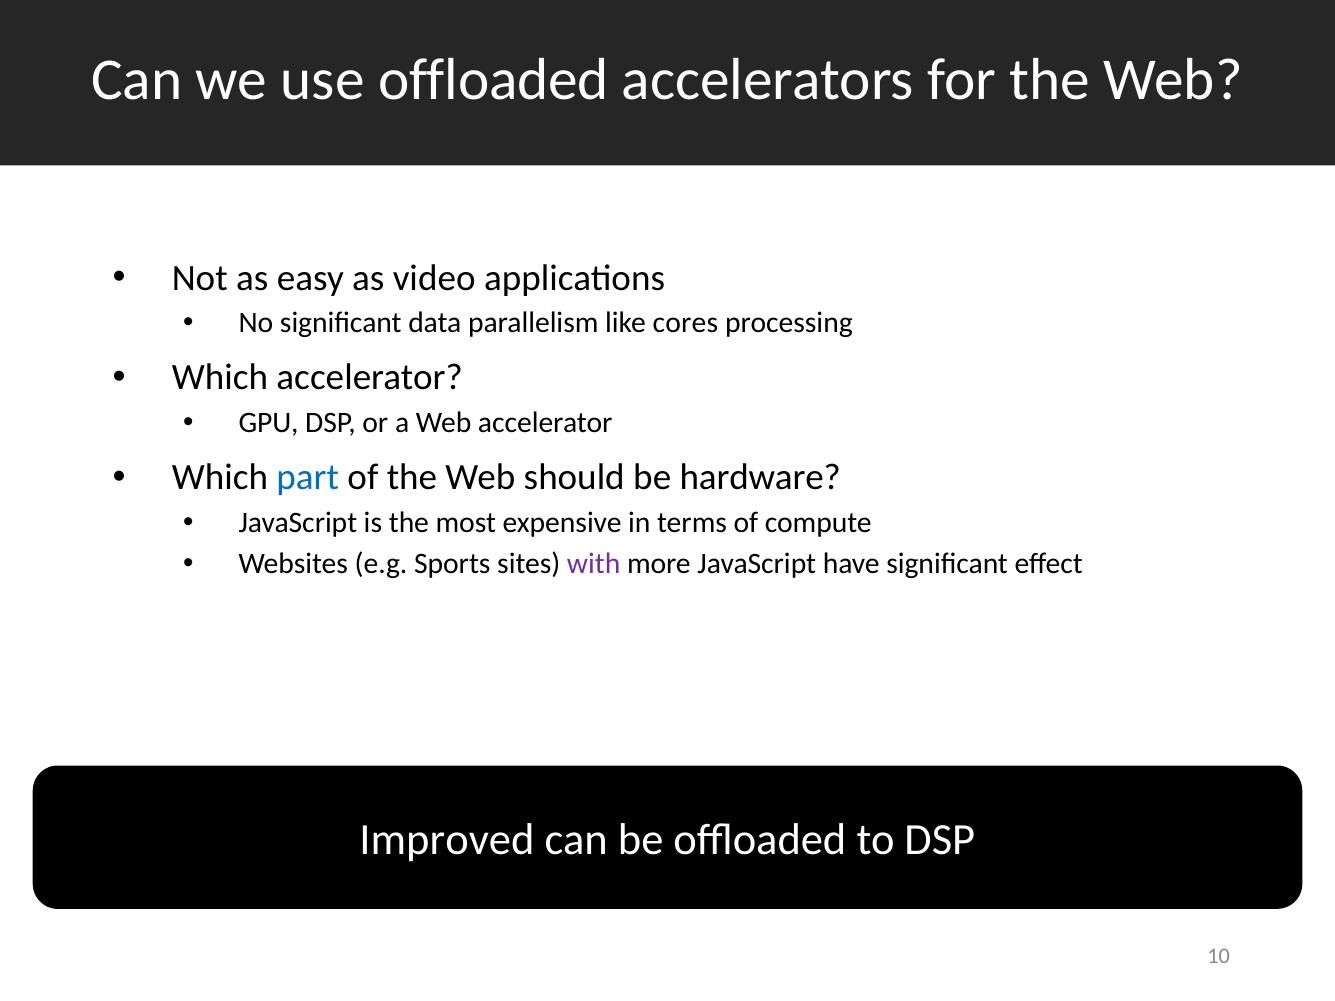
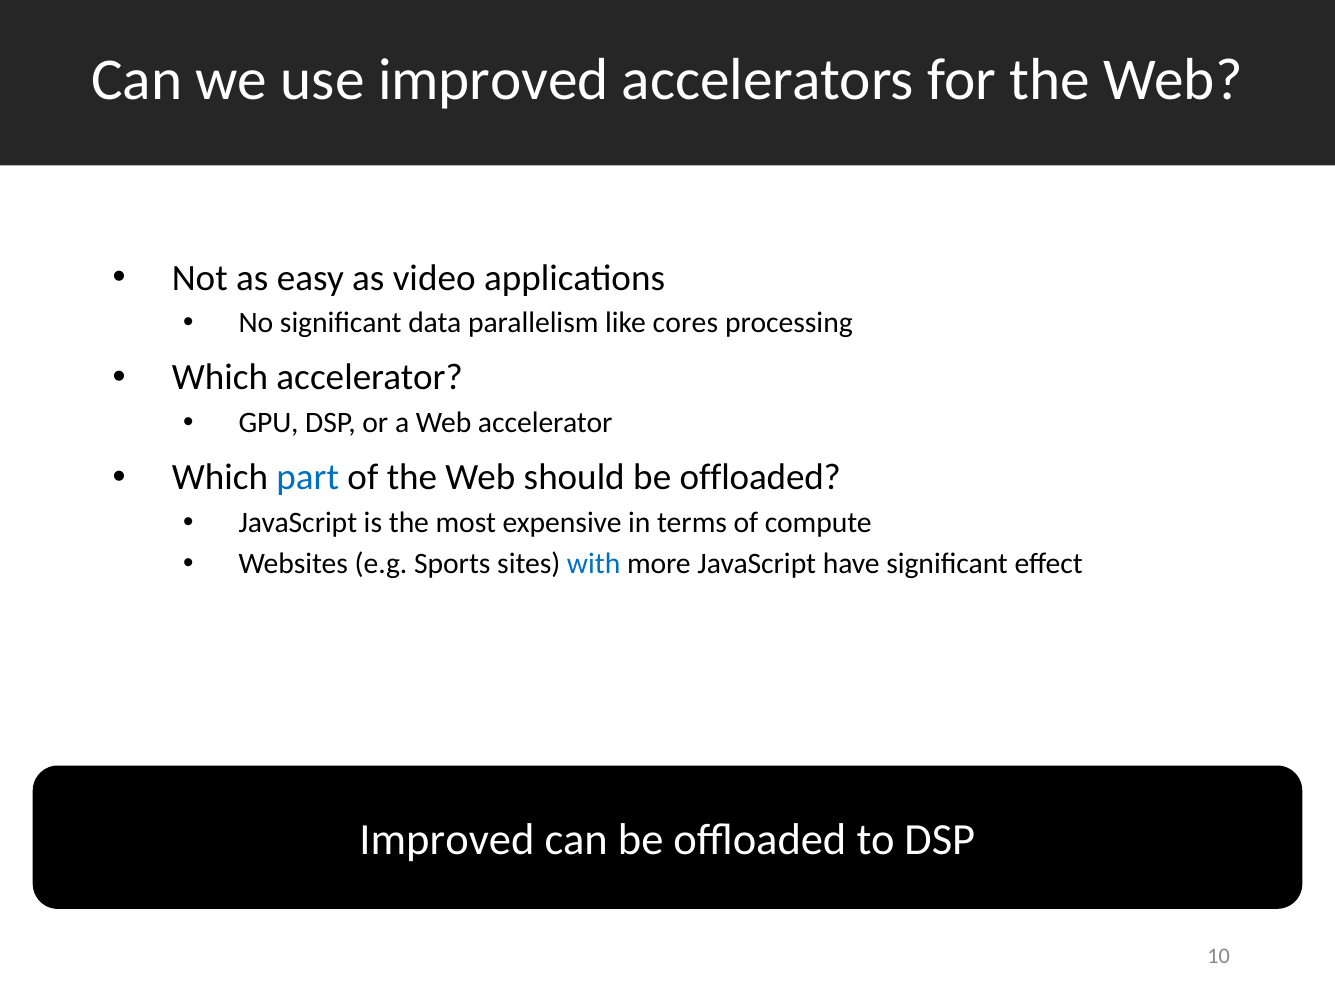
use offloaded: offloaded -> improved (493, 80)
should be hardware: hardware -> offloaded (760, 478)
with colour: purple -> blue (594, 564)
